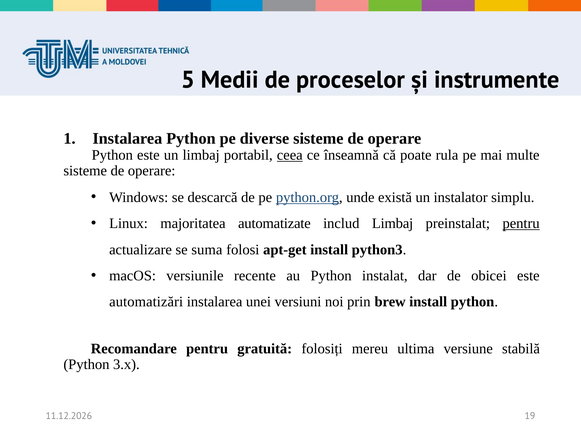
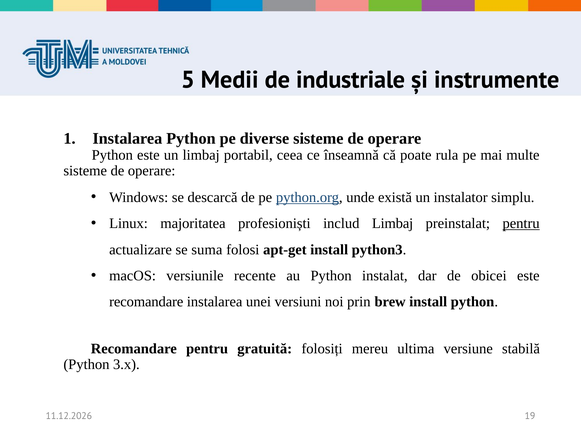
proceselor: proceselor -> industriale (351, 80)
ceea underline: present -> none (290, 155)
automatizate: automatizate -> profesioniști (274, 223)
automatizări: automatizări -> recomandare (146, 302)
